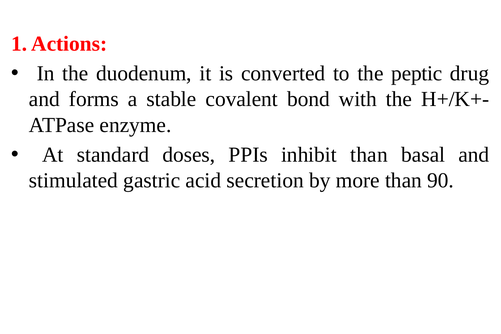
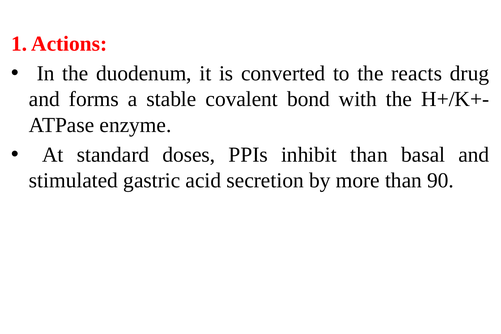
peptic: peptic -> reacts (417, 74)
